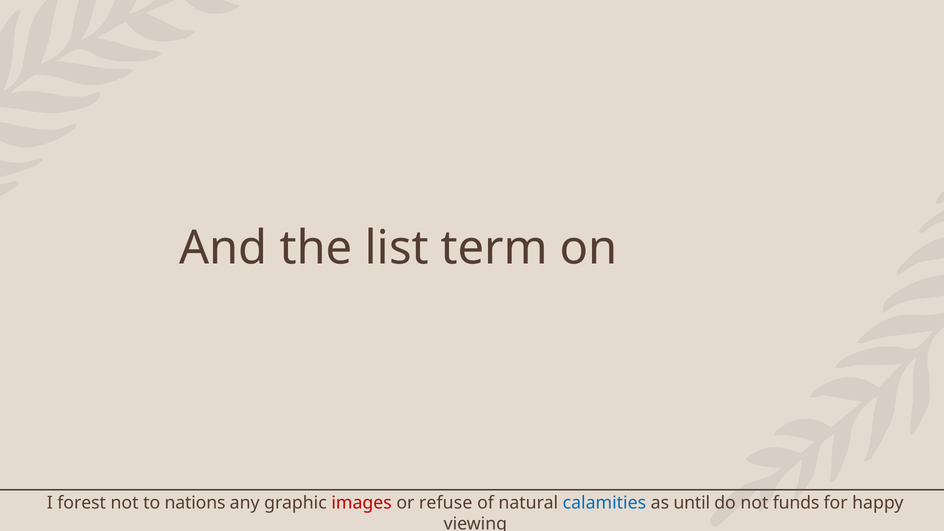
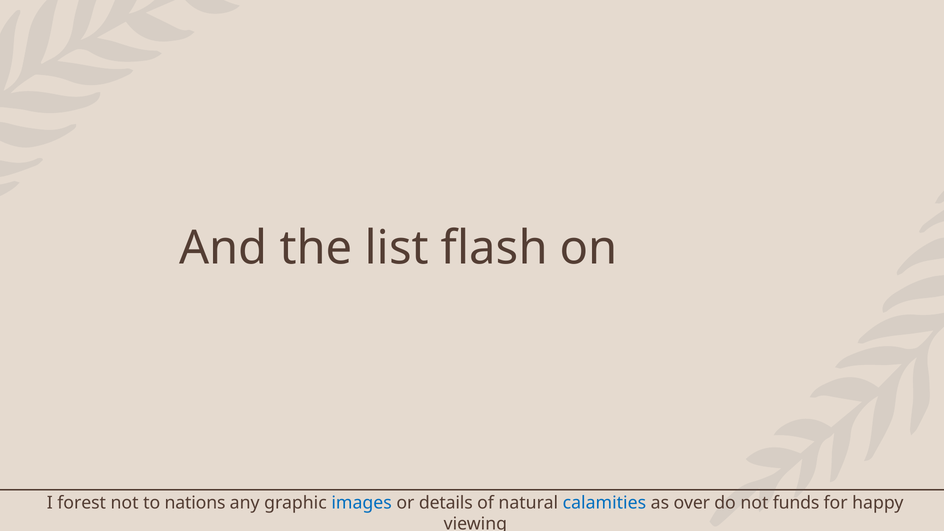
term: term -> flash (494, 248)
images colour: red -> blue (362, 503)
refuse: refuse -> details (446, 503)
until: until -> over (692, 503)
